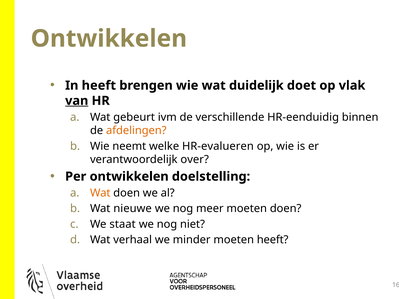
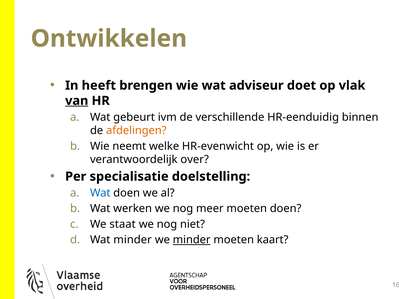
duidelijk: duidelijk -> adviseur (256, 86)
HR-evalueren: HR-evalueren -> HR-evenwicht (218, 146)
Per ontwikkelen: ontwikkelen -> specialisatie (129, 177)
Wat colour: orange -> blue (100, 193)
nieuwe: nieuwe -> werken (133, 209)
Wat verhaal: verhaal -> minder (133, 240)
minder underline: none -> present (192, 240)
moeten heeft: heeft -> kaart (273, 240)
